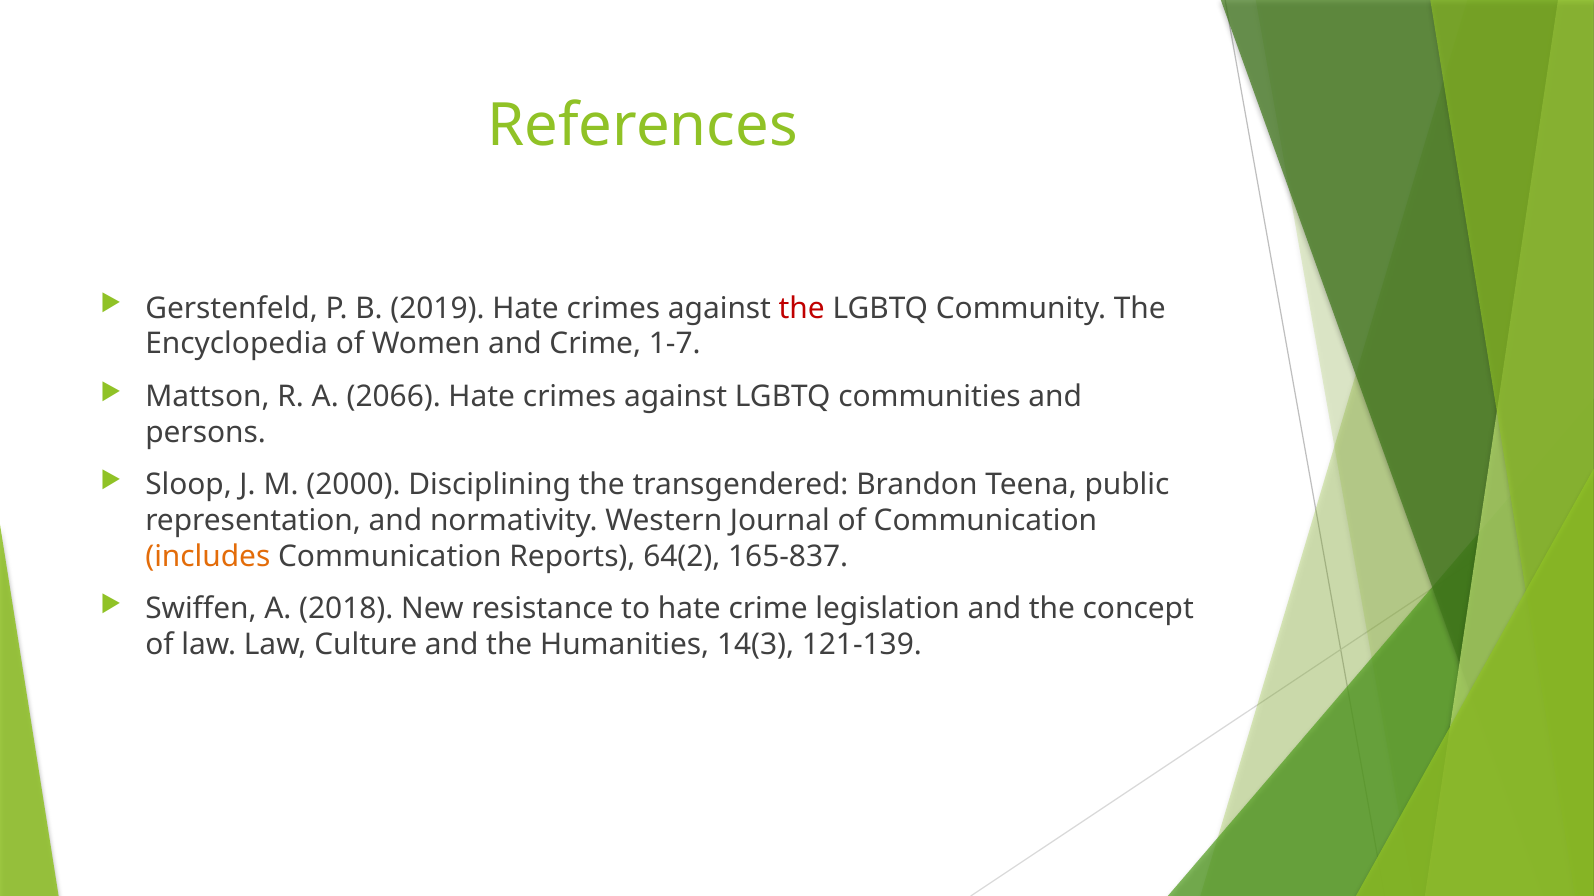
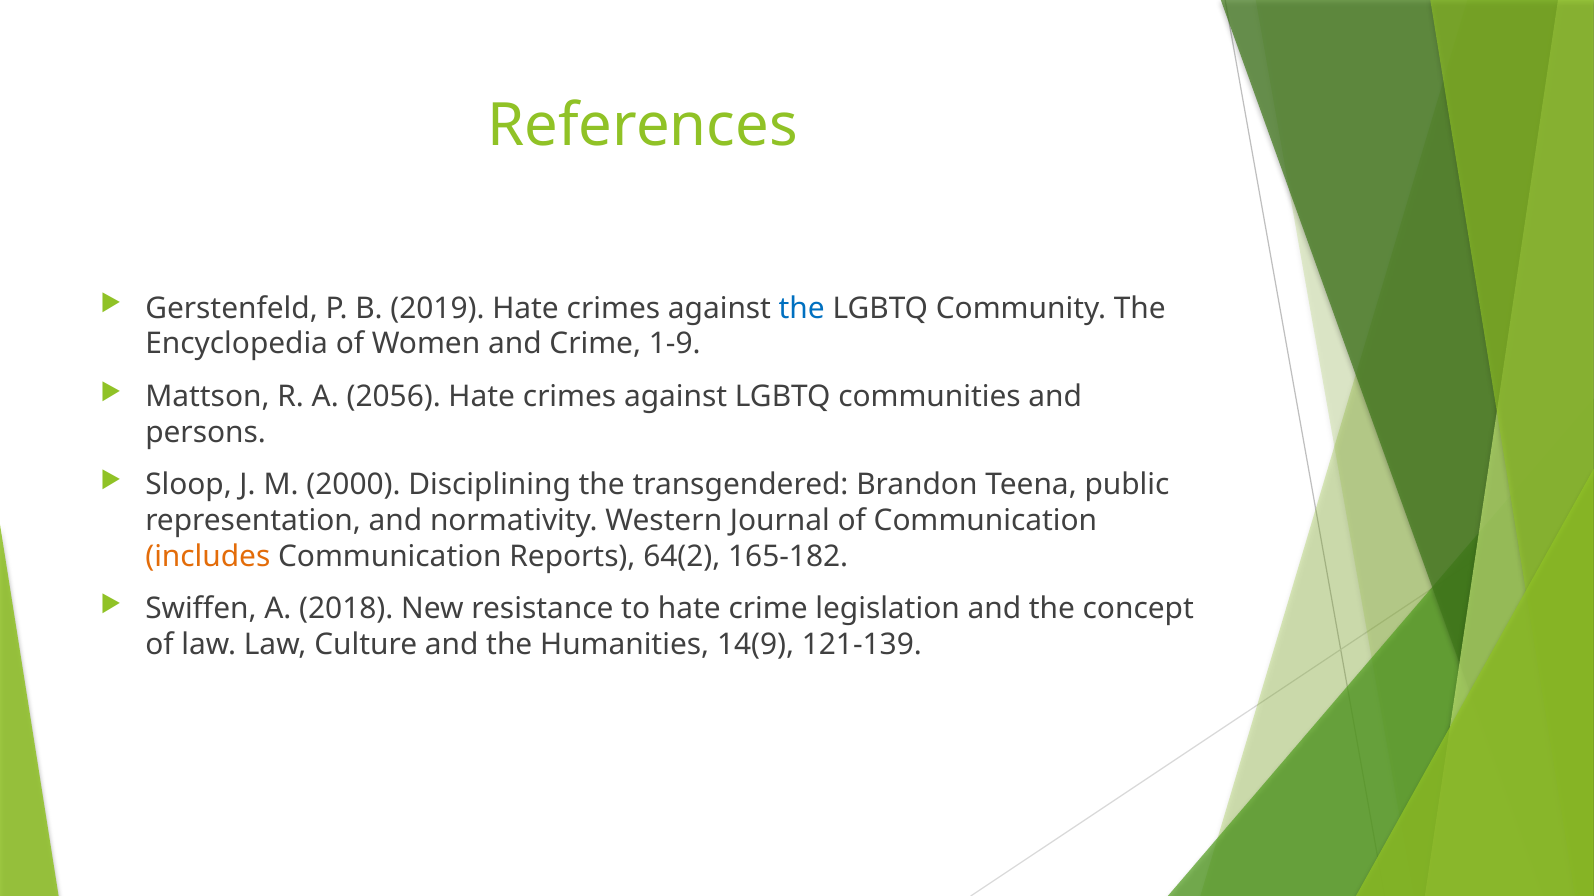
the colour: red -> blue (802, 308)
1-7: 1-7 -> 1-9 (675, 344)
2066: 2066 -> 2056 (394, 397)
165-837: 165-837 -> 165-182 (788, 557)
14(3: 14(3 -> 14(9 (756, 645)
